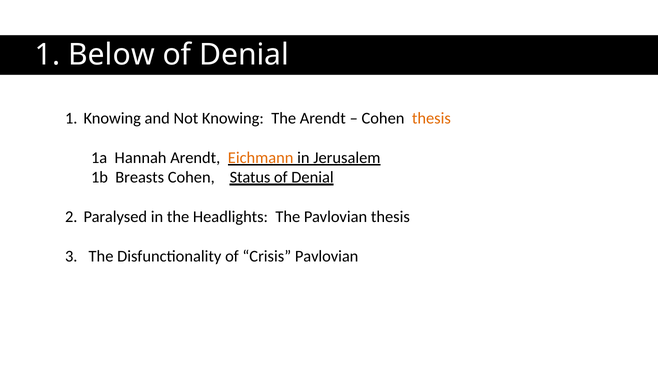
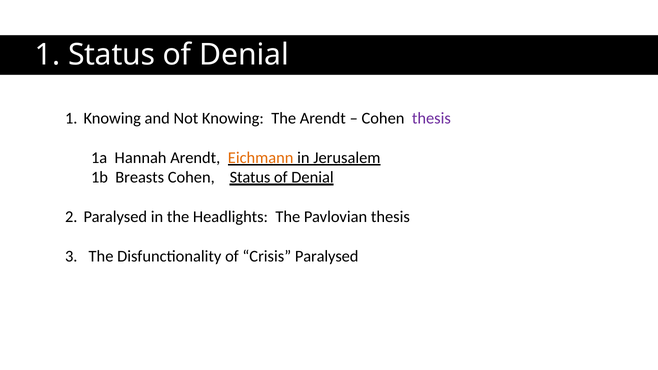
1 Below: Below -> Status (112, 55)
thesis colour: orange -> purple (431, 118)
Crisis Pavlovian: Pavlovian -> Paralysed (327, 256)
